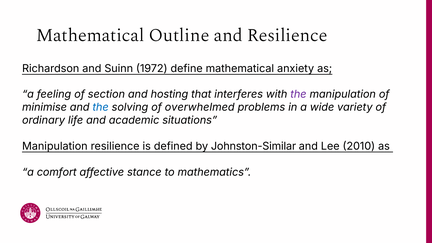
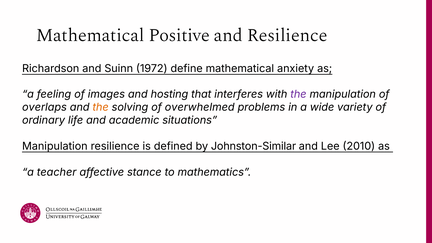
Outline: Outline -> Positive (179, 35)
section: section -> images (106, 94)
minimise: minimise -> overlaps (44, 107)
the colour: blue -> orange (101, 107)
comfort: comfort -> teacher (57, 172)
